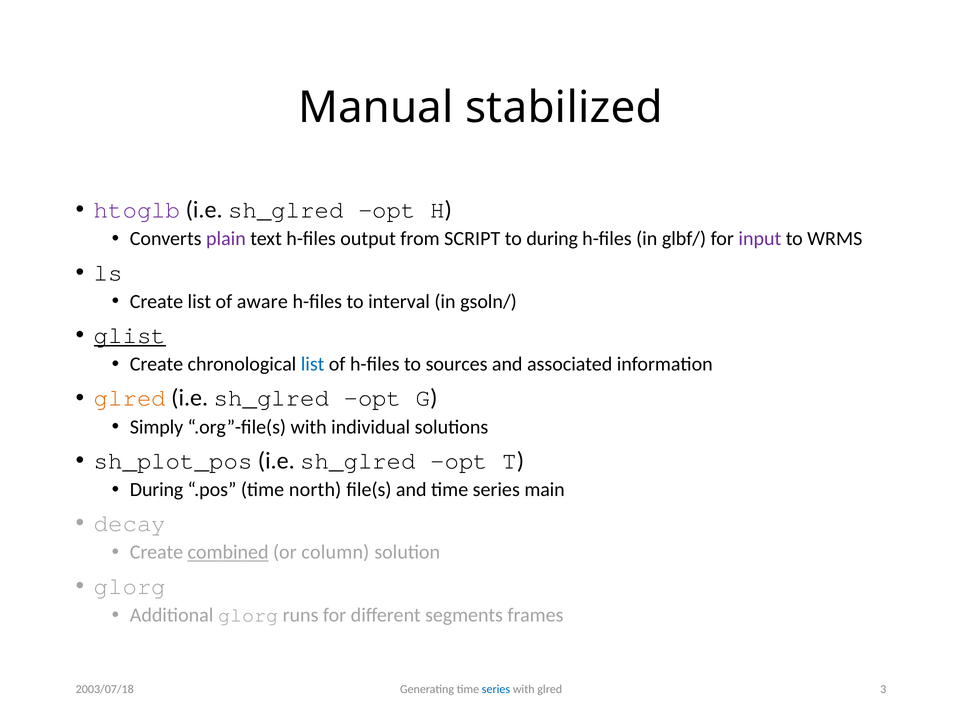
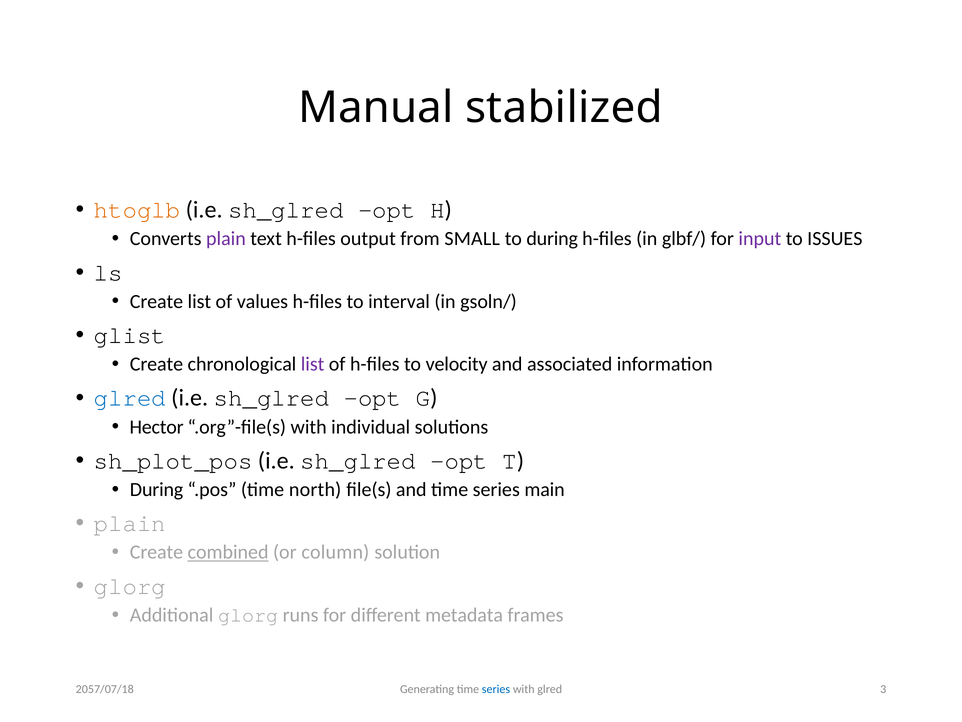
htoglb colour: purple -> orange (137, 210)
SCRIPT: SCRIPT -> SMALL (472, 239)
WRMS: WRMS -> ISSUES (835, 239)
aware: aware -> values (262, 301)
glist underline: present -> none (130, 335)
list colour: blue -> purple (313, 364)
sources: sources -> velocity (457, 364)
glred colour: orange -> blue (130, 398)
Simply: Simply -> Hector (157, 427)
decay: decay -> plain (130, 523)
segments: segments -> metadata (464, 615)
2003/07/18: 2003/07/18 -> 2057/07/18 (105, 689)
